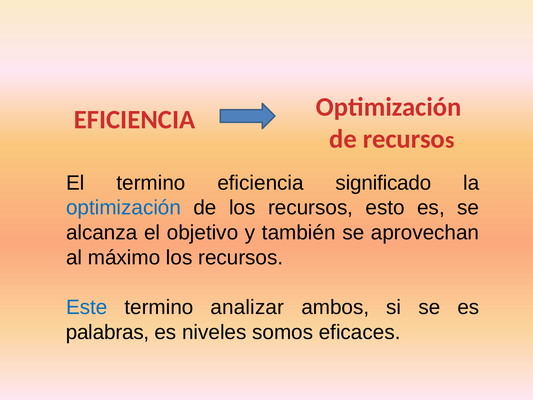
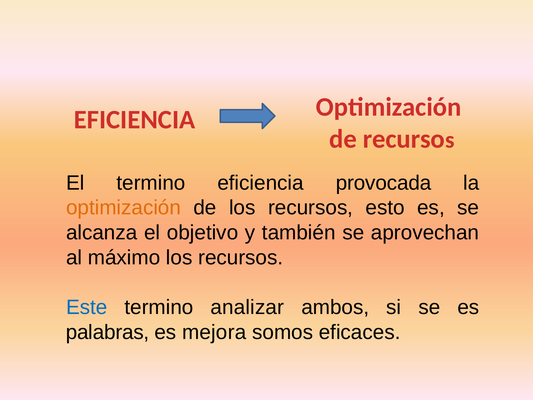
significado: significado -> provocada (383, 183)
optimización colour: blue -> orange (124, 208)
niveles: niveles -> mejora (214, 332)
